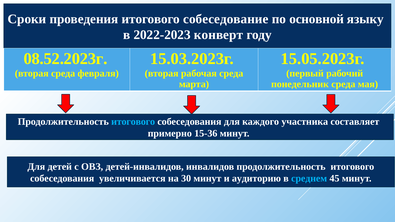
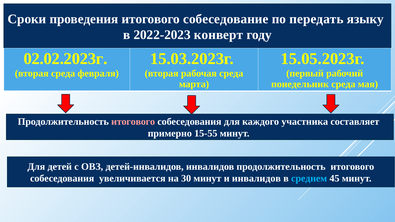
основной: основной -> передать (316, 19)
08.52.2023г: 08.52.2023г -> 02.02.2023г (65, 59)
итогового colour: light blue -> pink (133, 122)
15-36: 15-36 -> 15-55 (206, 134)
и аудиторию: аудиторию -> инвалидов (256, 179)
